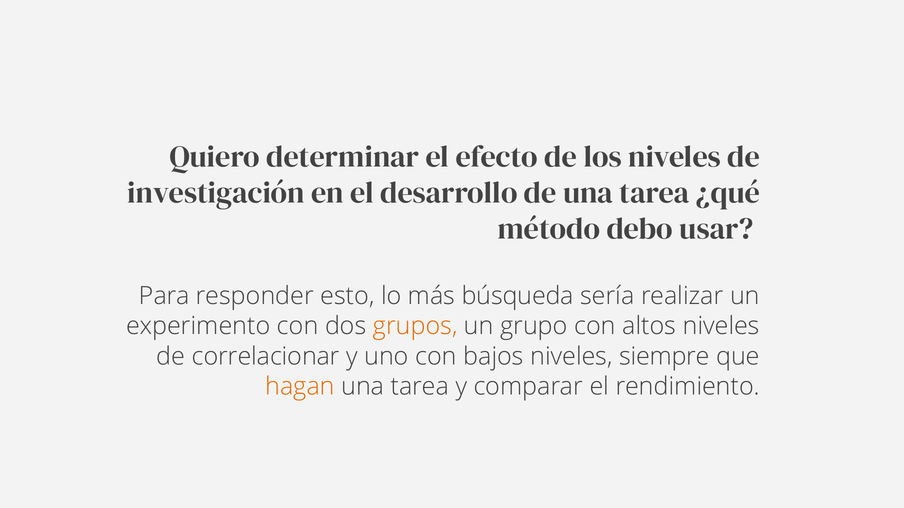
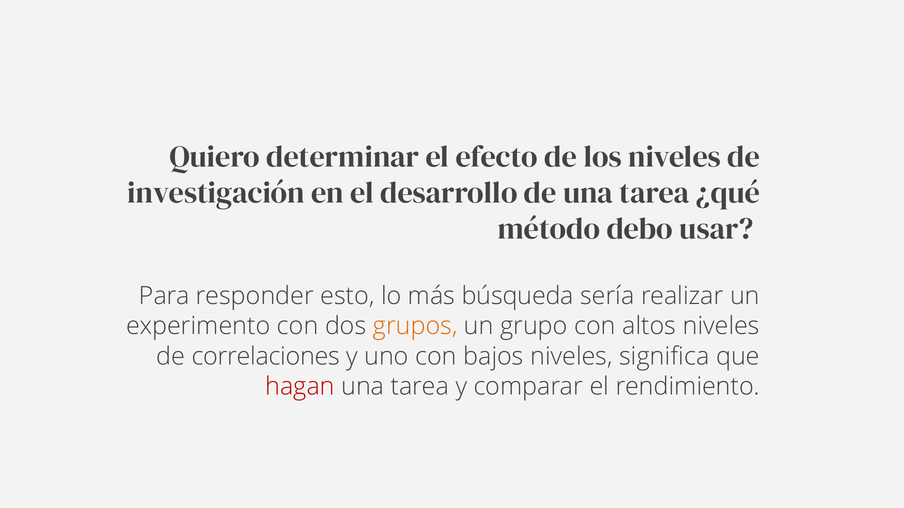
correlacionar: correlacionar -> correlaciones (266, 357)
siempre: siempre -> significa (664, 357)
hagan colour: orange -> red (300, 387)
